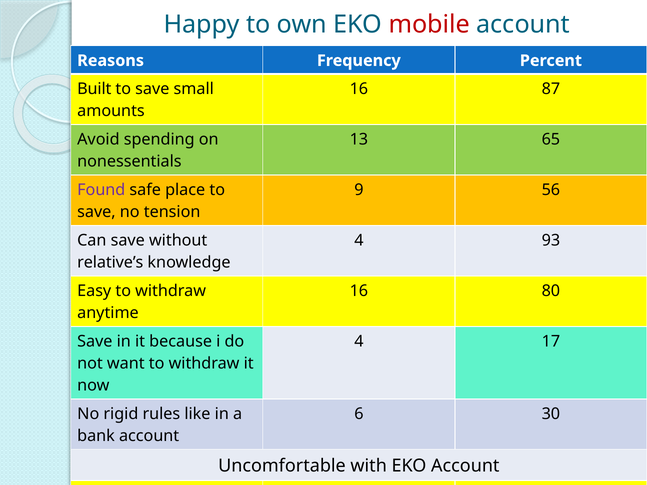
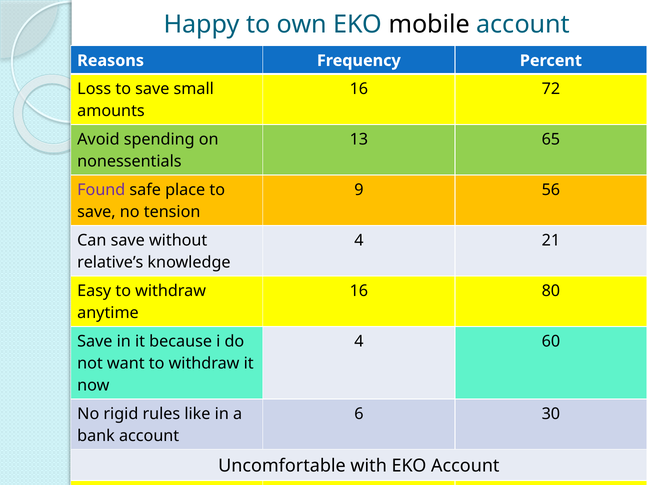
mobile colour: red -> black (429, 24)
Built: Built -> Loss (94, 89)
87: 87 -> 72 (551, 89)
93: 93 -> 21 (551, 241)
17: 17 -> 60 (551, 342)
